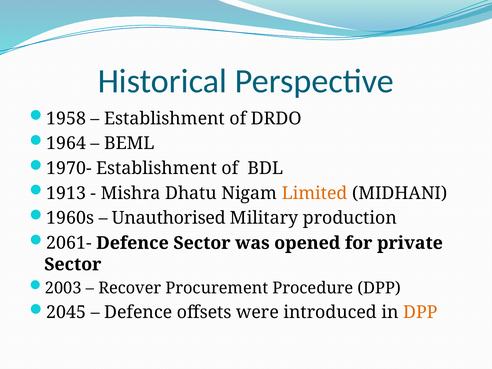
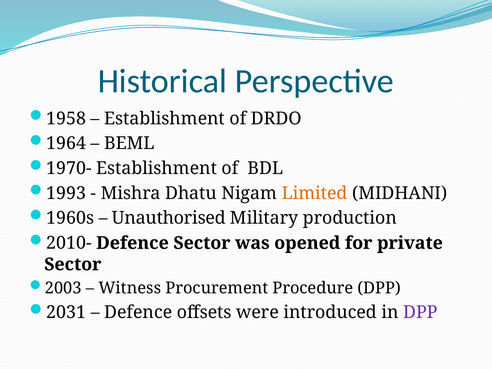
1913: 1913 -> 1993 (66, 193)
2061-: 2061- -> 2010- (69, 243)
Recover: Recover -> Witness (130, 288)
2045: 2045 -> 2031 (66, 312)
DPP colour: orange -> purple (420, 312)
